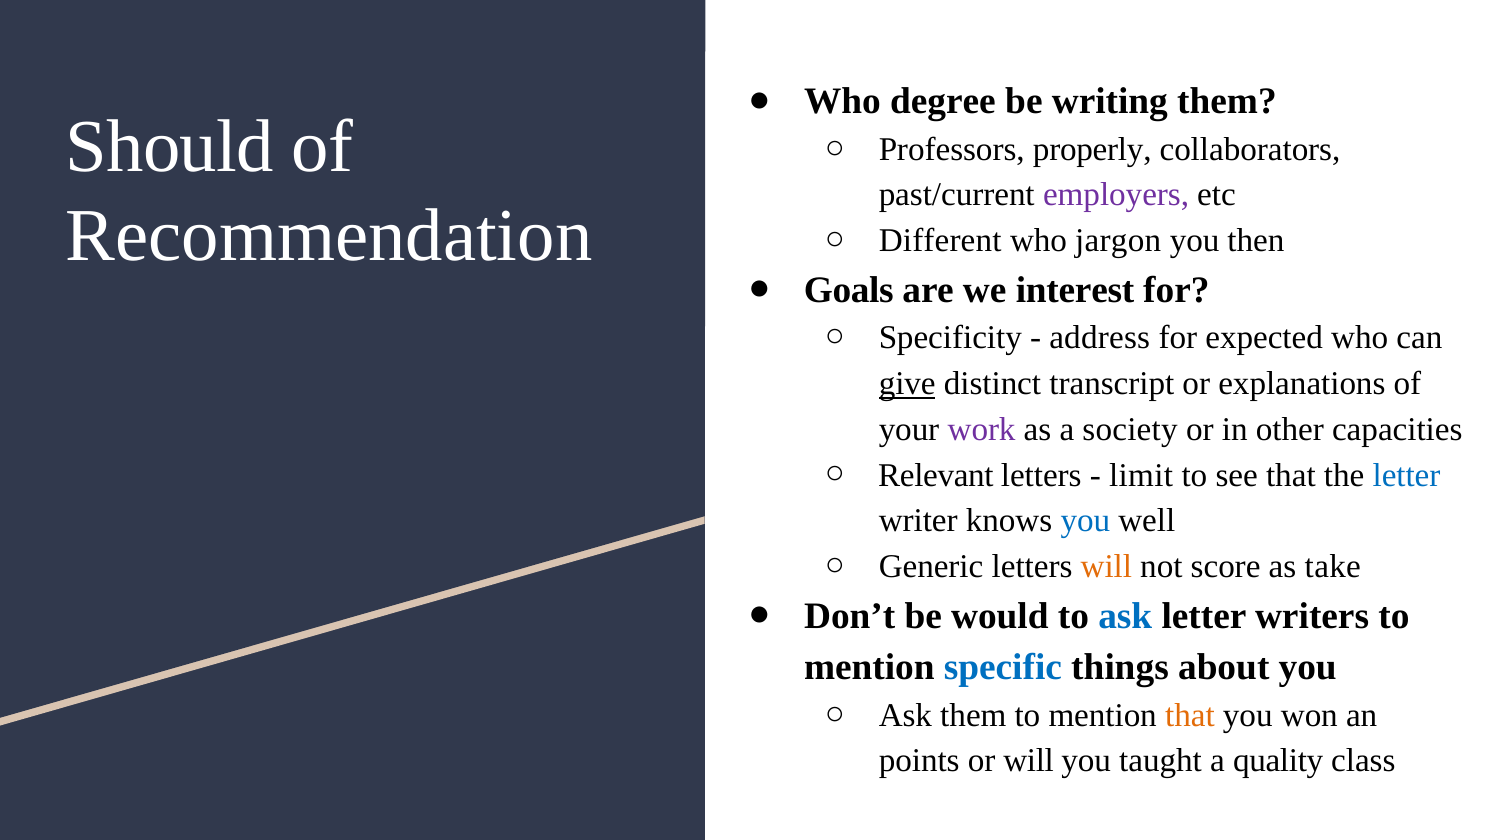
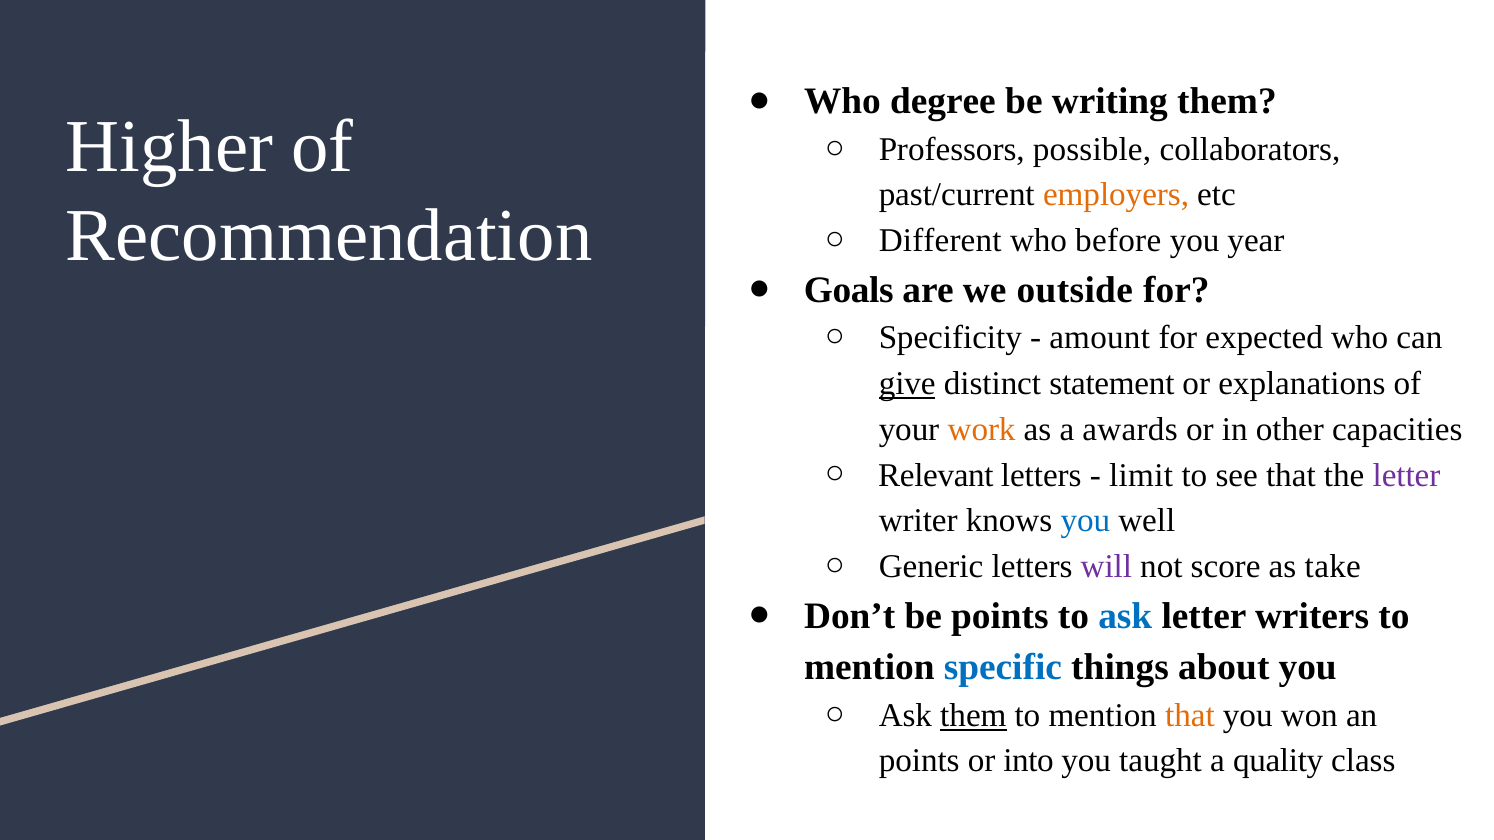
Should: Should -> Higher (169, 147)
properly: properly -> possible (1092, 149)
employers colour: purple -> orange (1116, 195)
jargon: jargon -> before (1118, 241)
then: then -> year (1256, 241)
interest: interest -> outside (1075, 290)
address: address -> amount (1100, 338)
transcript: transcript -> statement (1112, 384)
work colour: purple -> orange (982, 430)
society: society -> awards (1130, 430)
letter colour: blue -> purple (1407, 475)
will colour: orange -> purple (1106, 567)
be would: would -> points (1000, 616)
them underline: none -> present (973, 716)
or will: will -> into (1029, 761)
